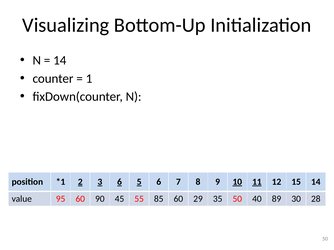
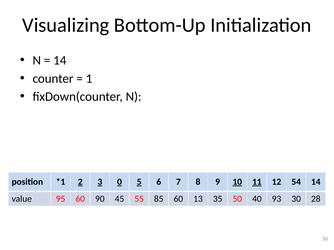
3 6: 6 -> 0 (119, 182)
15: 15 -> 54 (296, 182)
29: 29 -> 13 (198, 199)
89: 89 -> 93 (277, 199)
